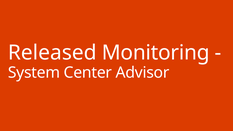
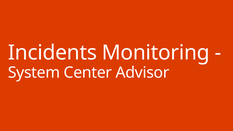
Released: Released -> Incidents (52, 53)
